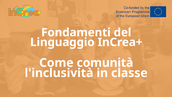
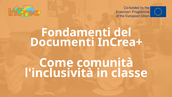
Linguaggio: Linguaggio -> Documenti (62, 42)
